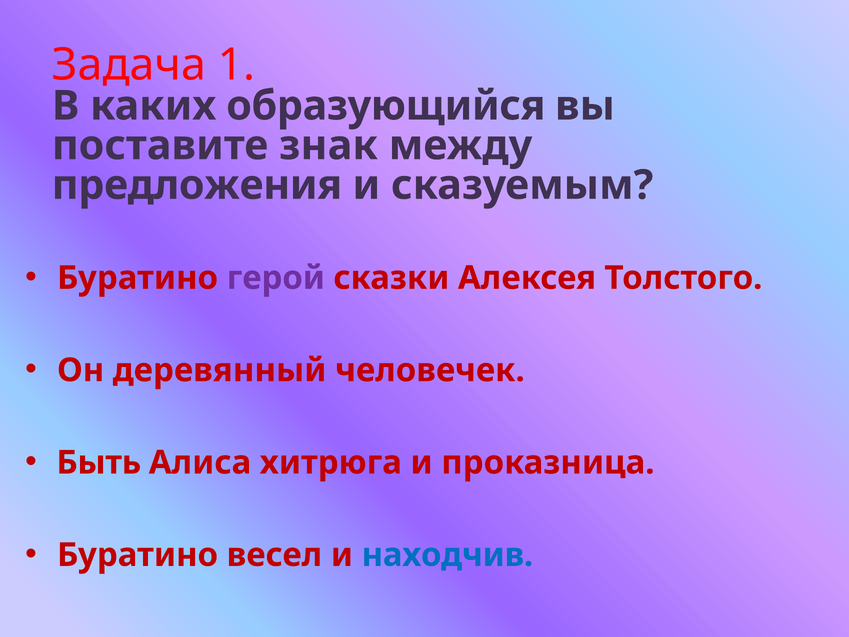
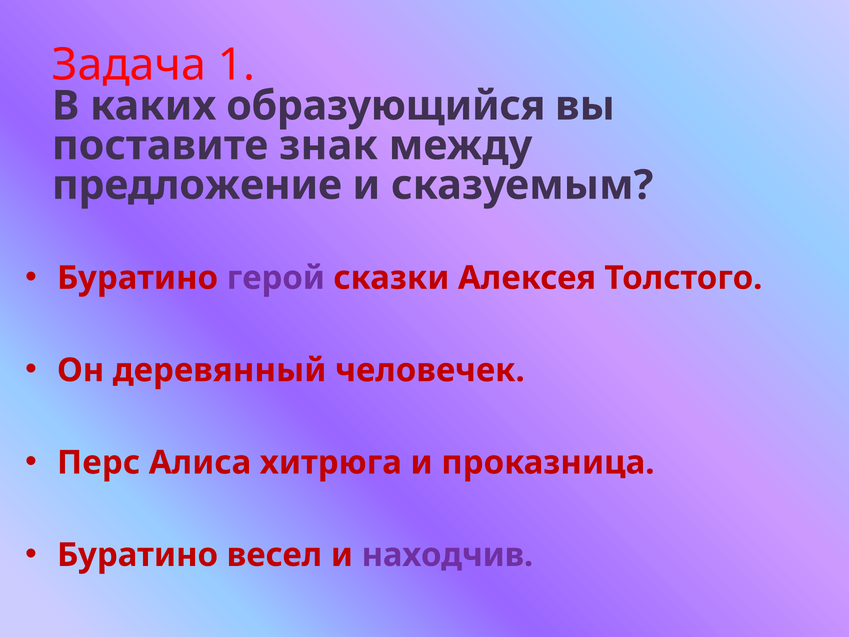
предложения: предложения -> предложение (197, 185)
Быть: Быть -> Перс (99, 462)
находчив colour: blue -> purple (447, 555)
